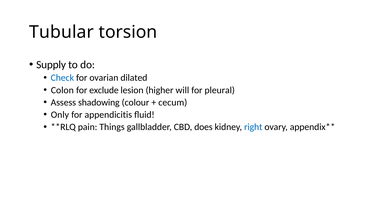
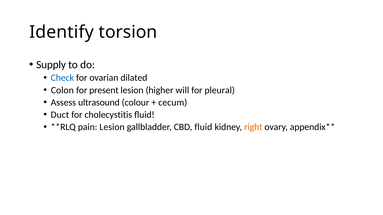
Tubular: Tubular -> Identify (62, 32)
exclude: exclude -> present (104, 90)
shadowing: shadowing -> ultrasound (99, 103)
Only: Only -> Duct (60, 115)
appendicitis: appendicitis -> cholecystitis (108, 115)
pain Things: Things -> Lesion (112, 127)
CBD does: does -> fluid (203, 127)
right colour: blue -> orange (253, 127)
